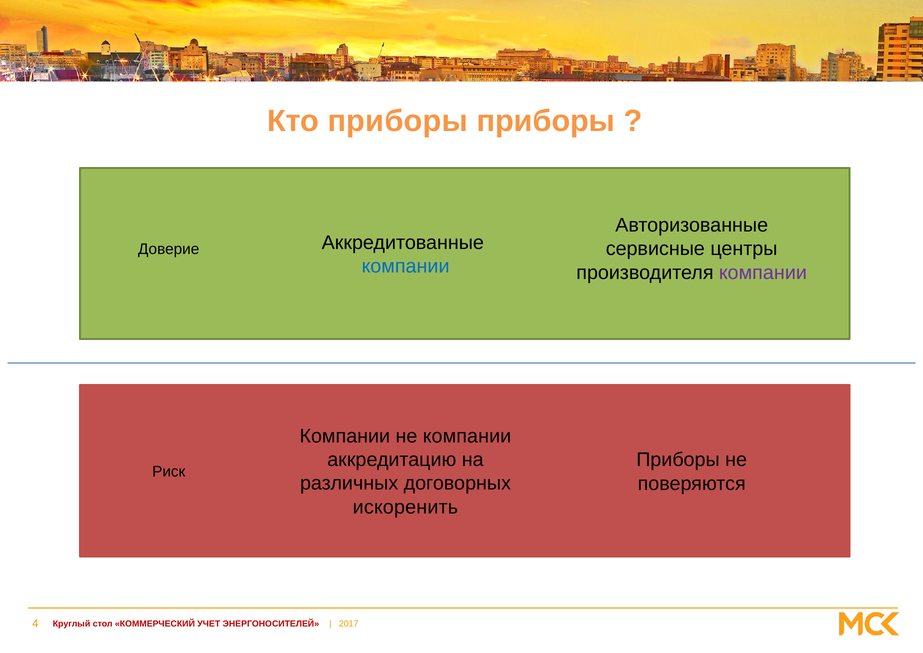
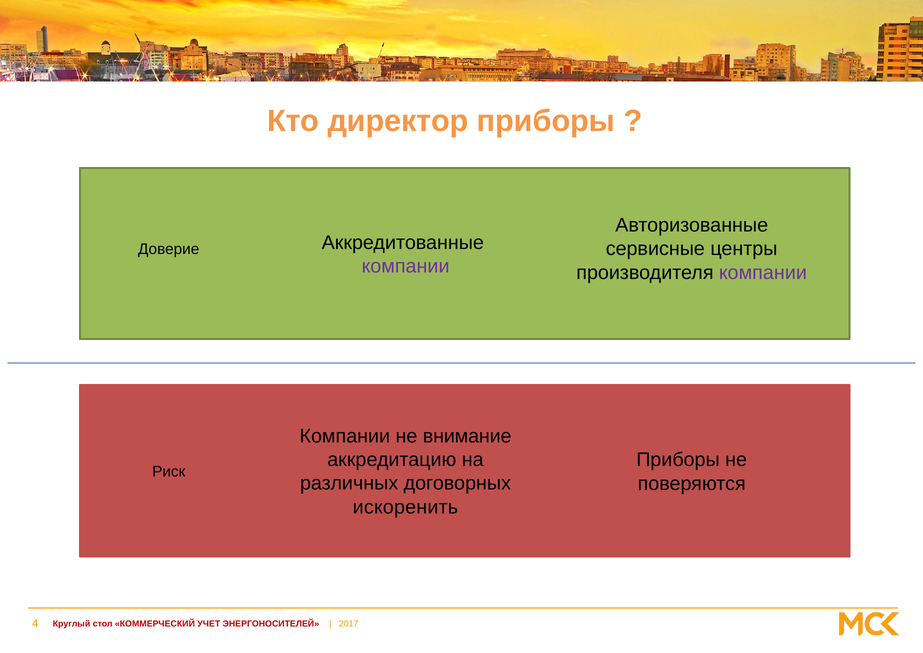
Кто приборы: приборы -> директор (398, 121)
компании colour: blue -> purple (406, 266)
не компании: компании -> внимание (467, 436)
